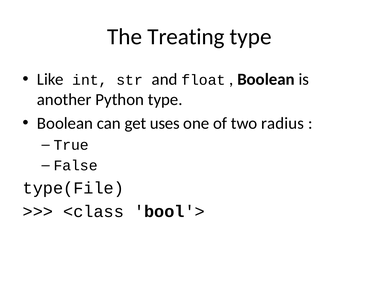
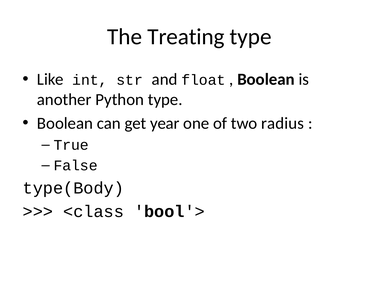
uses: uses -> year (165, 123)
type(File: type(File -> type(Body (73, 188)
